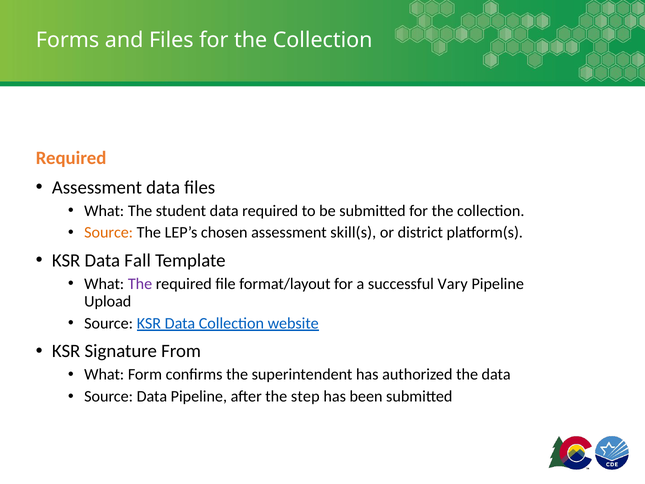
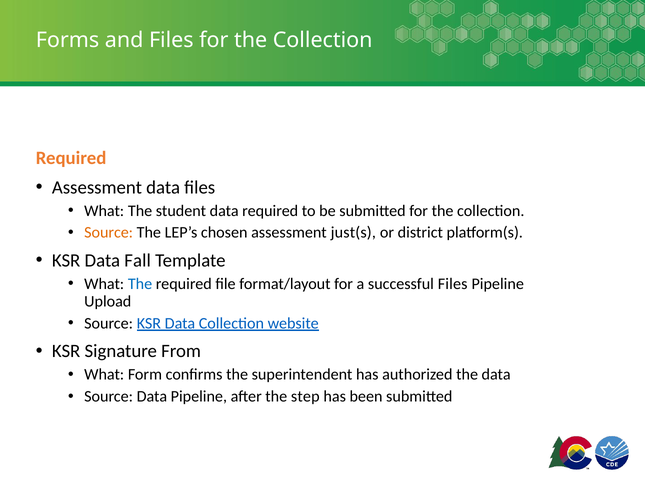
skill(s: skill(s -> just(s (353, 232)
The colour: purple -> blue (140, 284)
successful Vary: Vary -> Files (453, 284)
